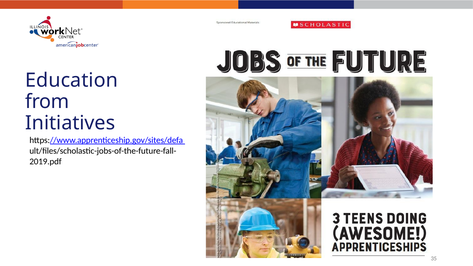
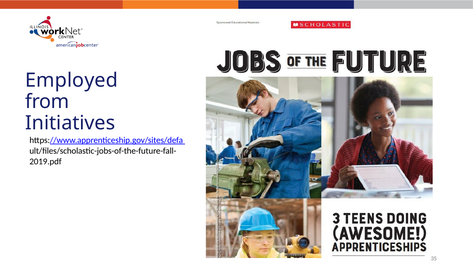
Education: Education -> Employed (72, 80)
